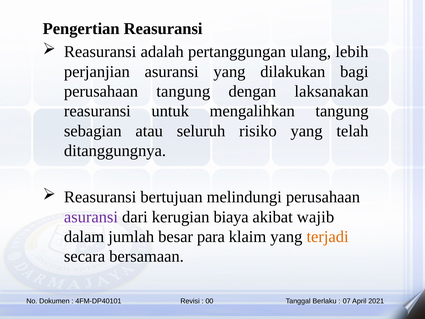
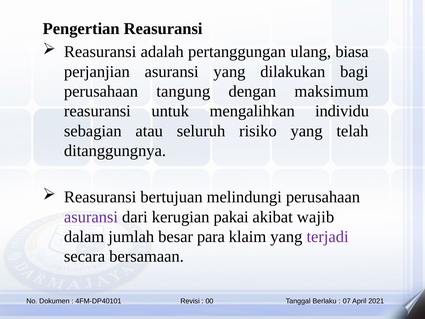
lebih: lebih -> biasa (352, 52)
laksanakan: laksanakan -> maksimum (332, 91)
mengalihkan tangung: tangung -> individu (342, 111)
biaya: biaya -> pakai (231, 217)
terjadi colour: orange -> purple (328, 237)
